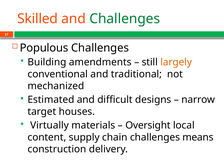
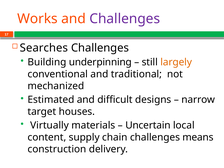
Skilled: Skilled -> Works (37, 19)
Challenges colour: green -> purple (125, 19)
Populous: Populous -> Searches (44, 48)
amendments: amendments -> underpinning (100, 62)
Oversight: Oversight -> Uncertain (148, 125)
